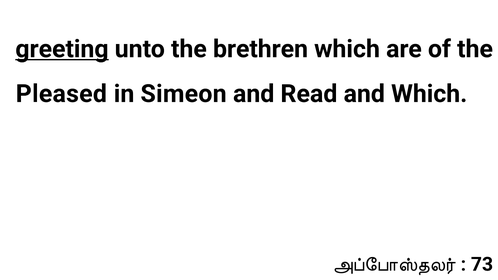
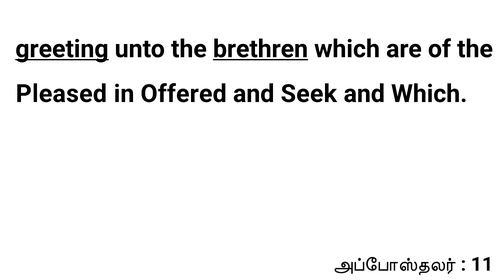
brethren underline: none -> present (261, 49)
Simeon: Simeon -> Offered (184, 94)
Read: Read -> Seek (309, 94)
73: 73 -> 11 (482, 264)
